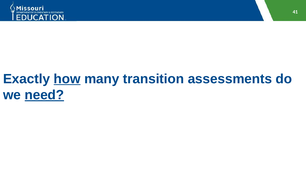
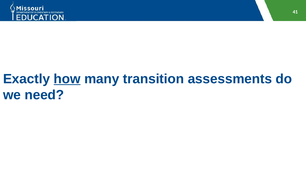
need underline: present -> none (44, 95)
